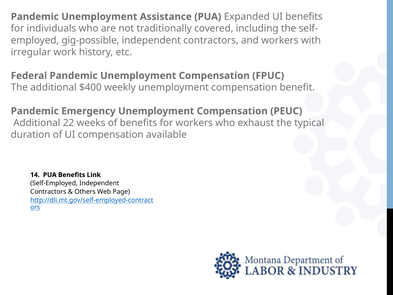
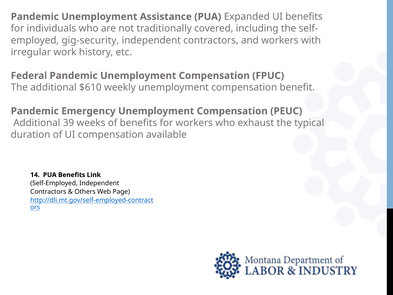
gig-possible: gig-possible -> gig-security (90, 40)
$400: $400 -> $610 (90, 87)
22: 22 -> 39 (68, 123)
